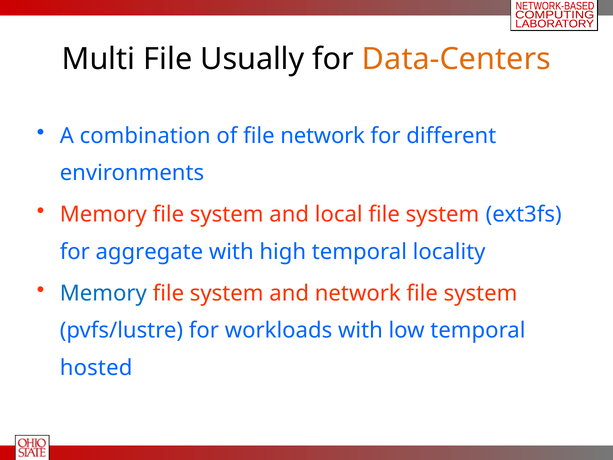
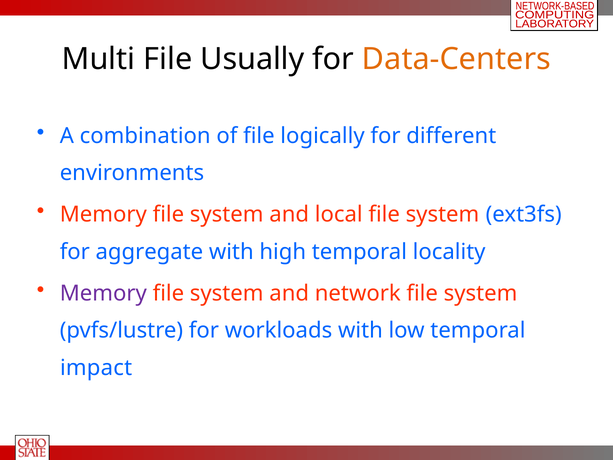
file network: network -> logically (323, 136)
Memory colour: blue -> purple (103, 293)
hosted: hosted -> impact (96, 368)
